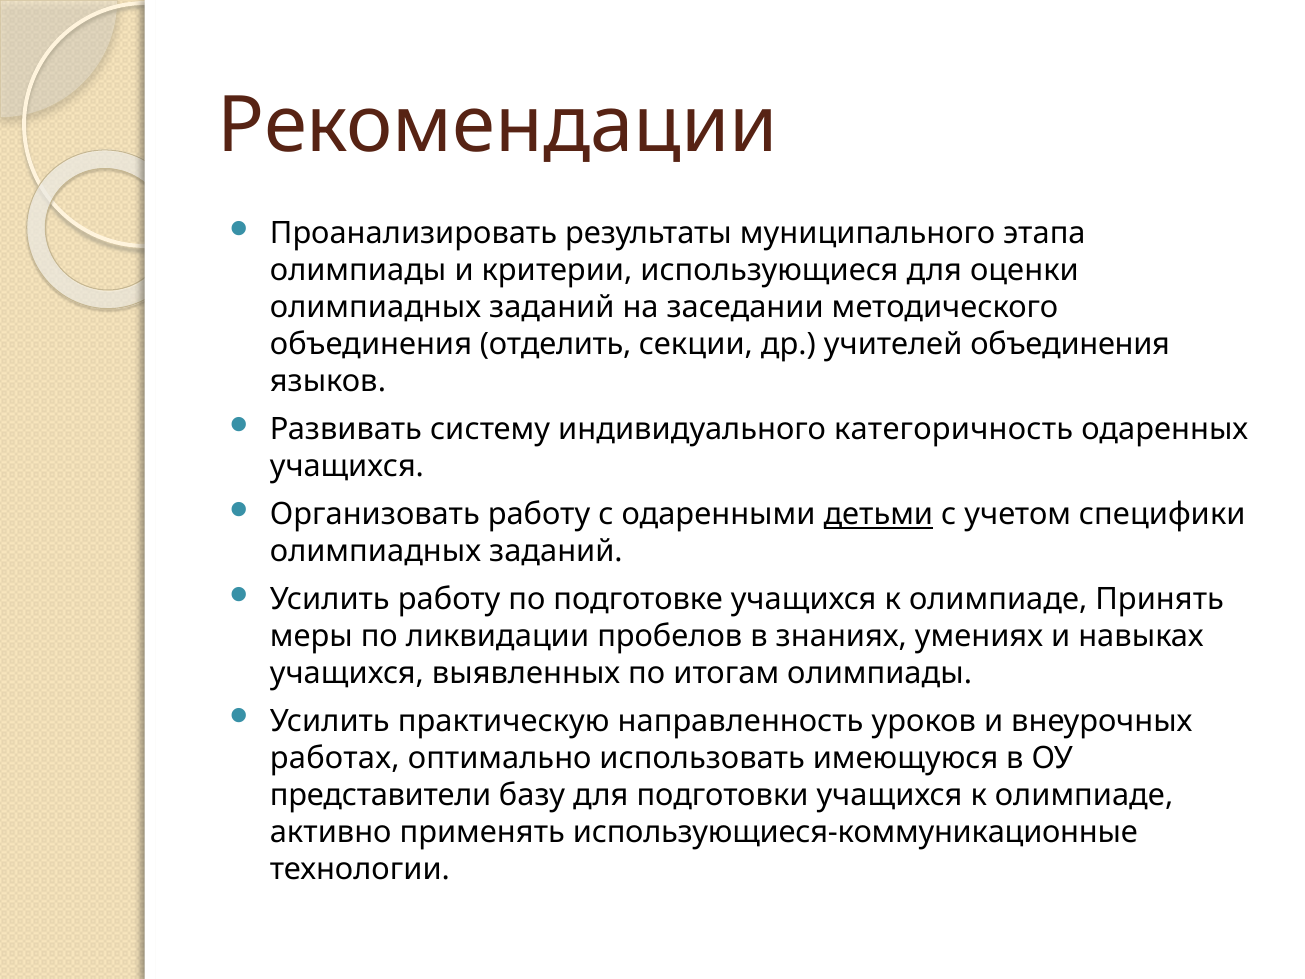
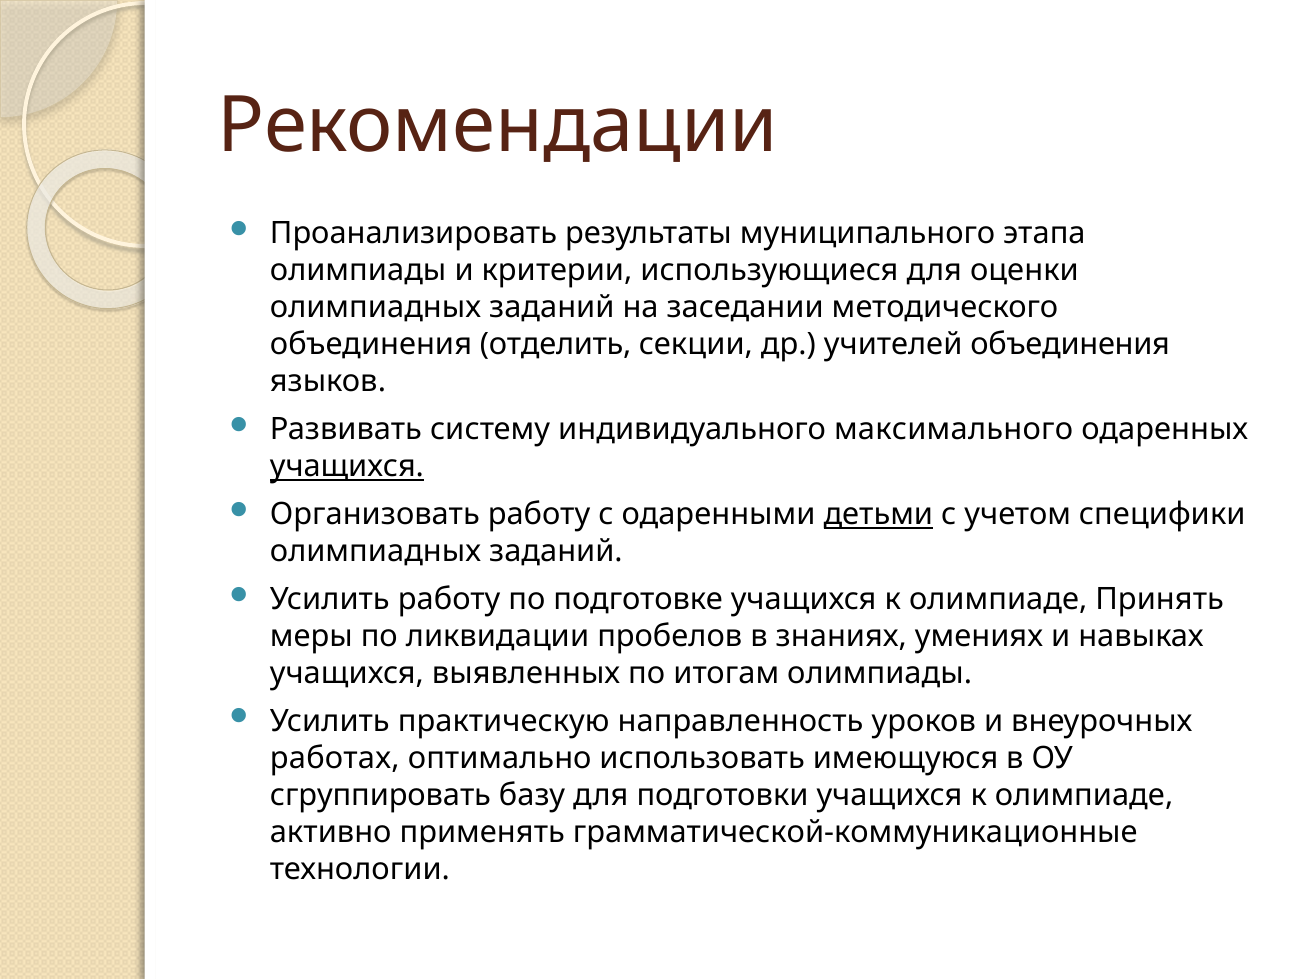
категоричность: категоричность -> максимального (954, 430)
учащихся underline: none -> present (347, 467)
представители: представители -> сгруппировать (380, 795)
использующиеся-коммуникационные: использующиеся-коммуникационные -> грамматической-коммуникационные (855, 832)
